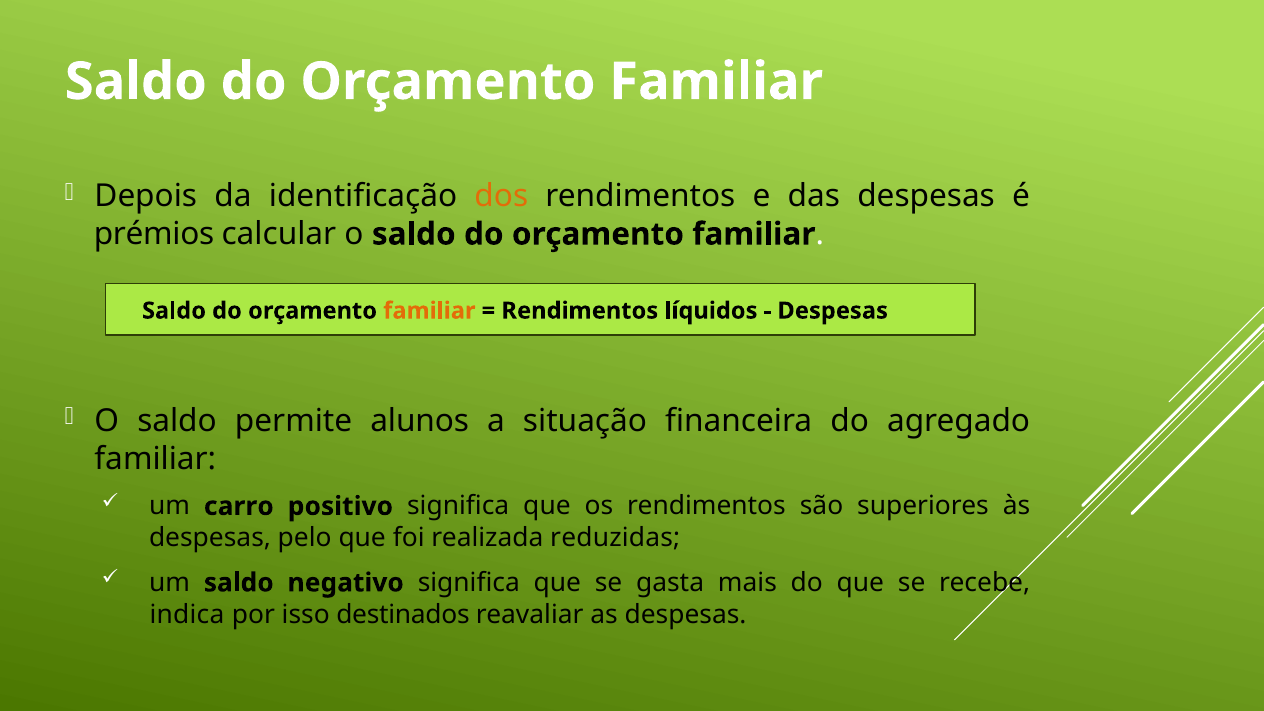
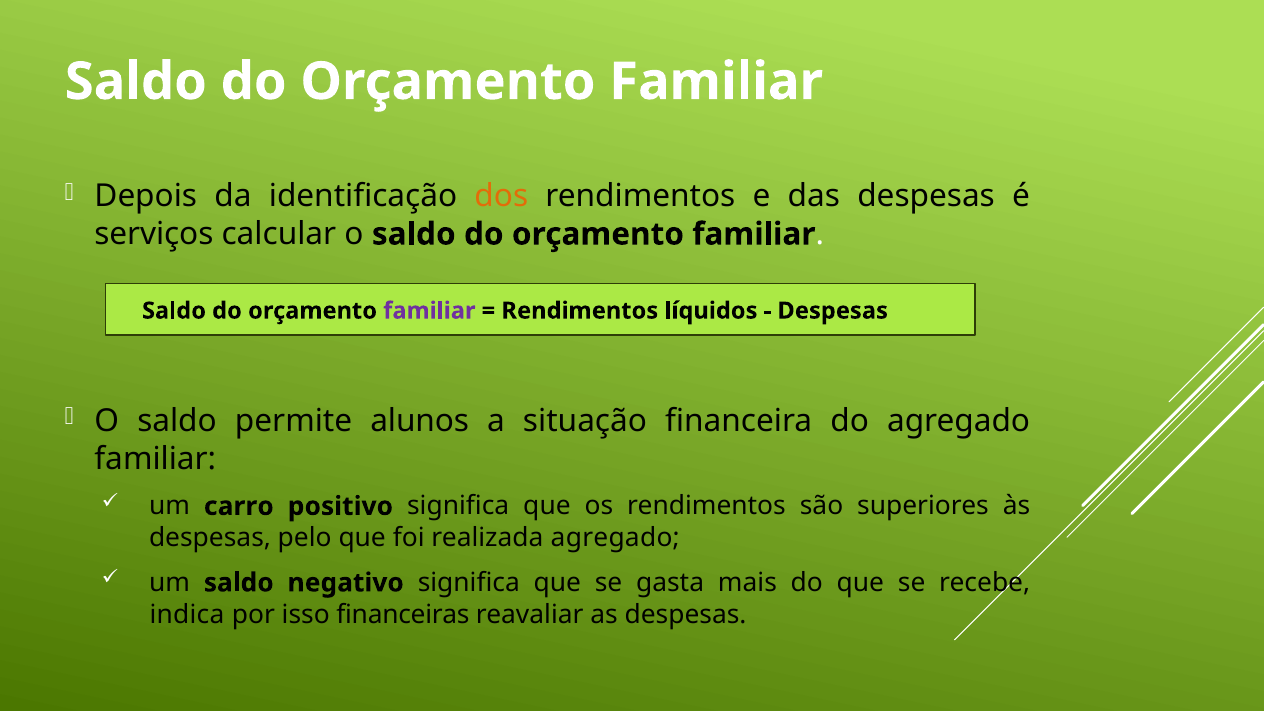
prémios: prémios -> serviços (154, 234)
familiar colour: orange -> purple (429, 311)
realizada reduzidas: reduzidas -> agregado (615, 538)
destinados: destinados -> financeiras (403, 614)
